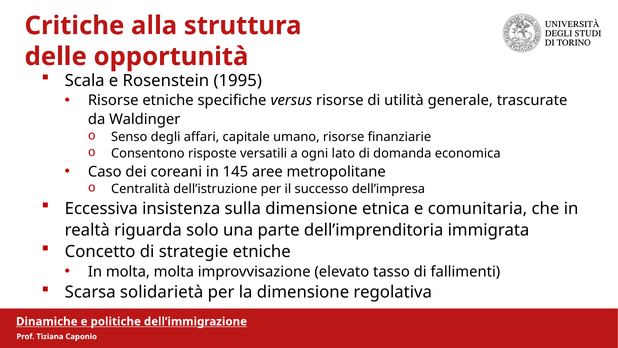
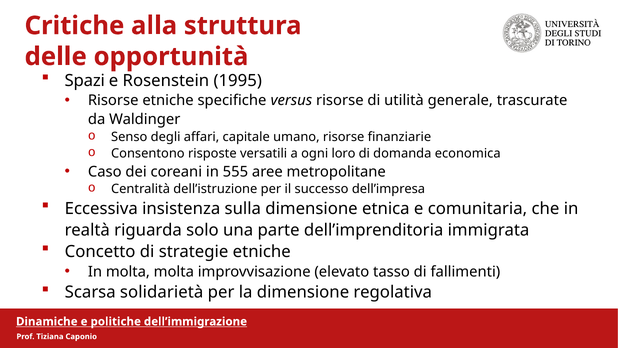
Scala: Scala -> Spazi (85, 80)
lato: lato -> loro (344, 153)
145: 145 -> 555 (235, 171)
